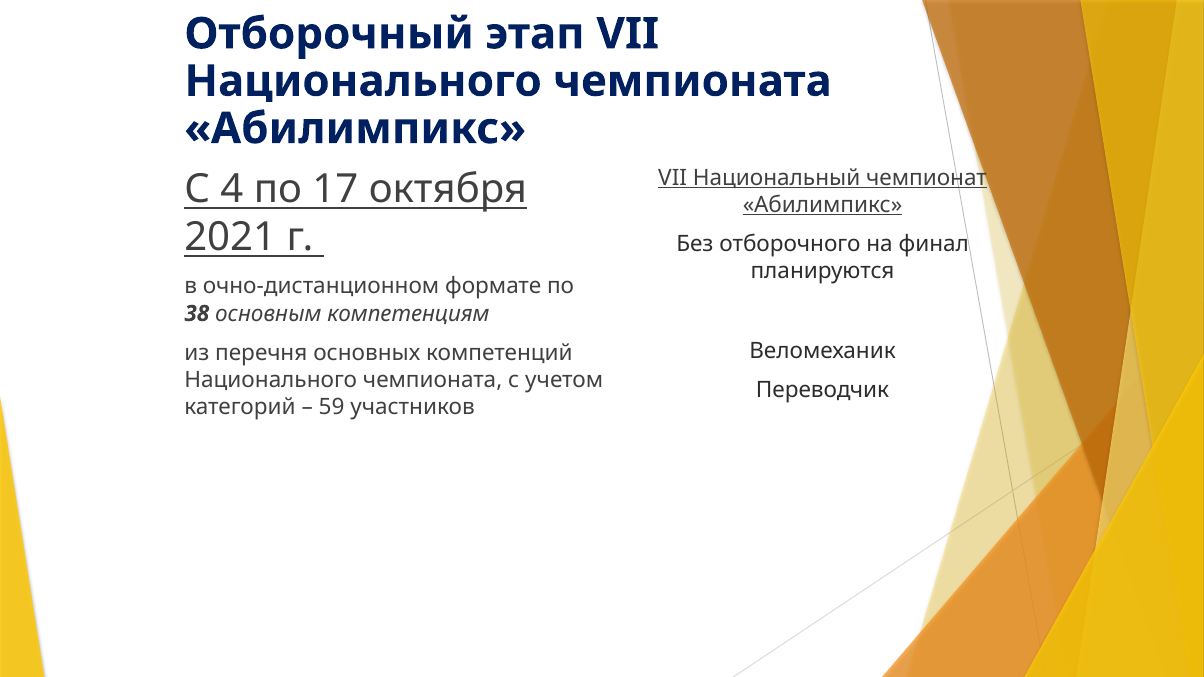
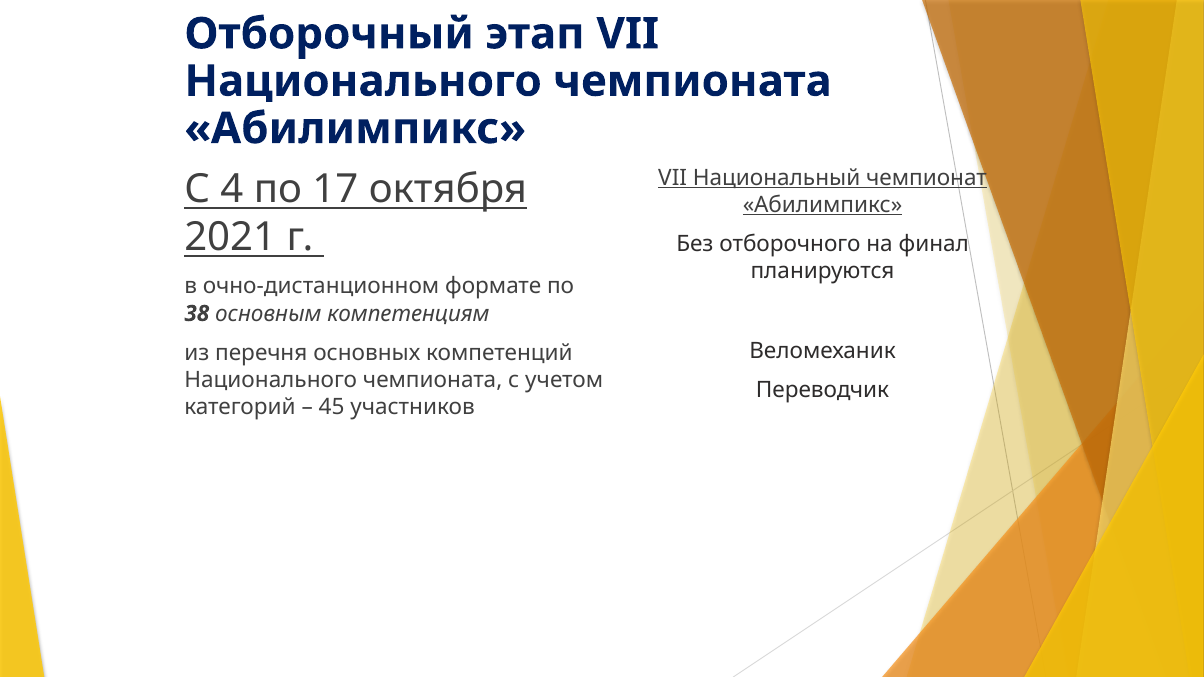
59: 59 -> 45 (332, 408)
